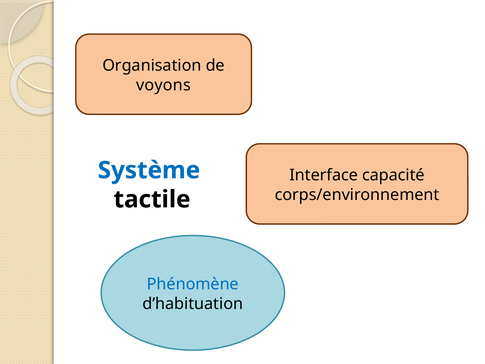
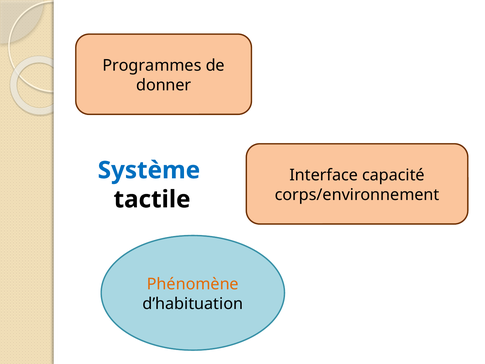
Organisation: Organisation -> Programmes (152, 66)
voyons: voyons -> donner (164, 85)
Phénomène colour: blue -> orange (193, 284)
